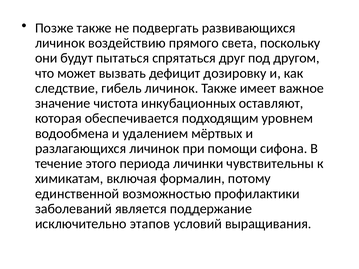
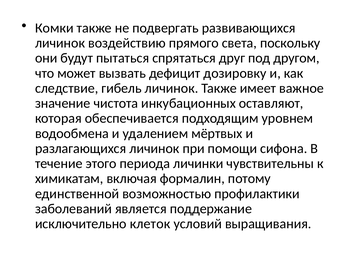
Позже: Позже -> Комки (54, 28)
этапов: этапов -> клеток (150, 224)
